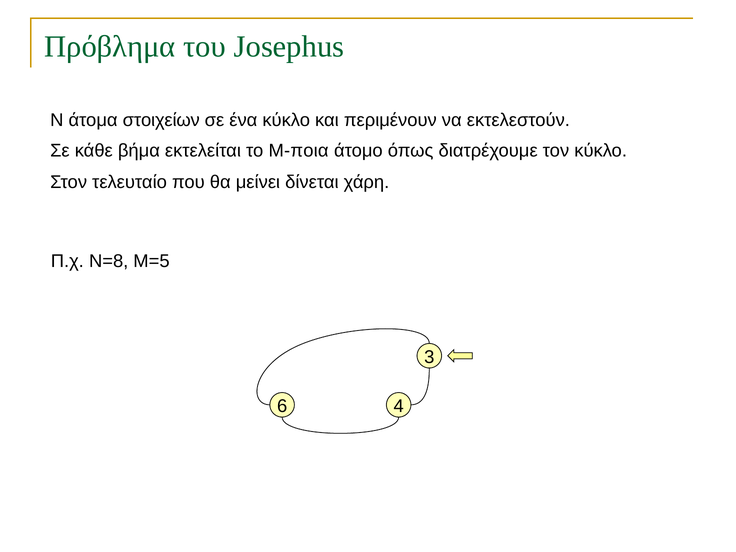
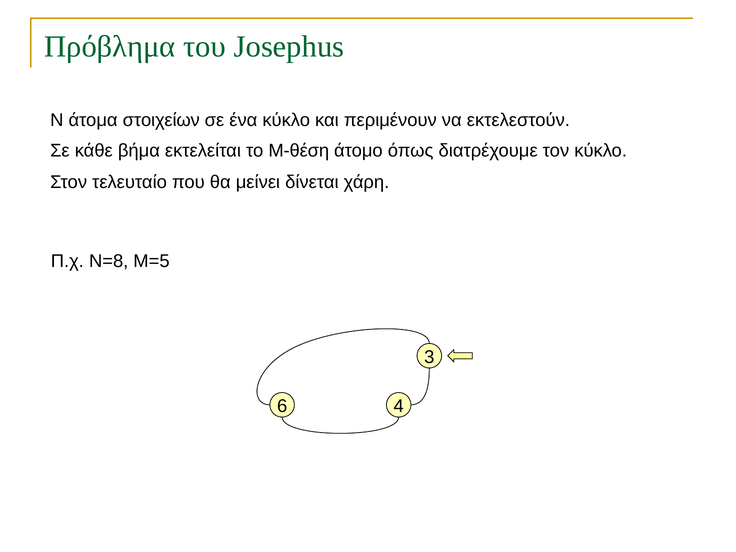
Μ-ποια: Μ-ποια -> Μ-θέση (299, 151)
